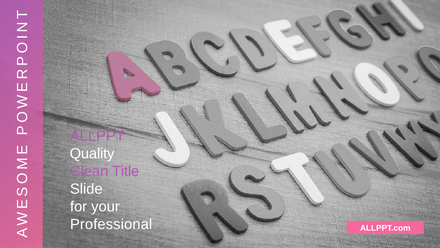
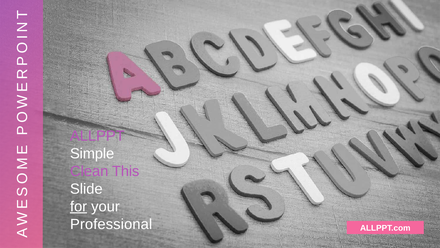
Quality: Quality -> Simple (92, 153)
Title: Title -> This (126, 171)
for underline: none -> present (79, 206)
